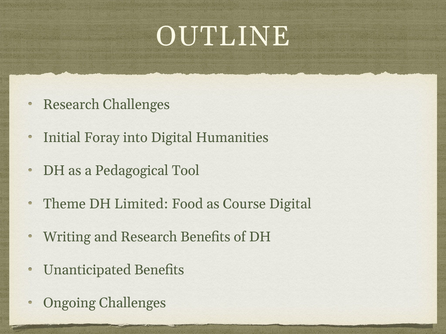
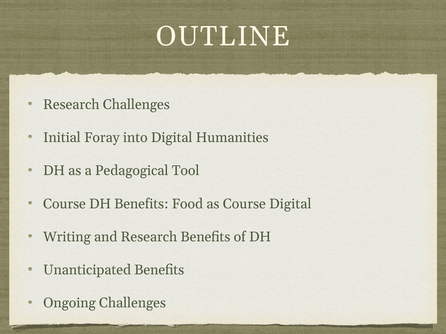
Theme: Theme -> Course (64, 204)
DH Limited: Limited -> Benefits (141, 204)
